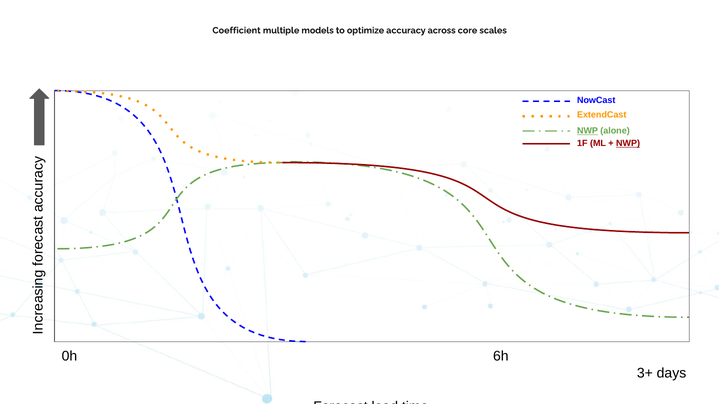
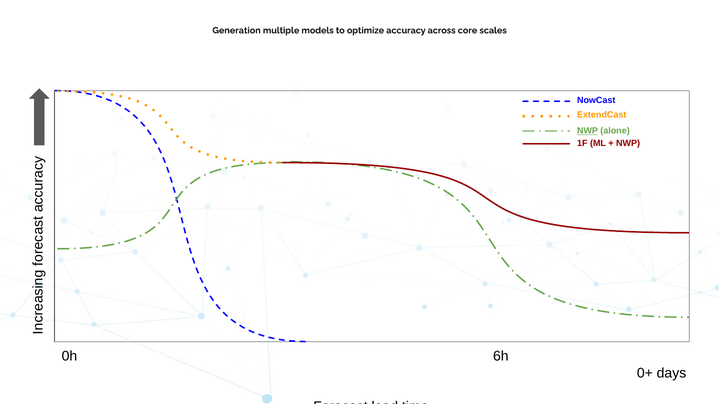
Coefficient: Coefficient -> Generation (237, 30)
NWP underline: present -> none (628, 144)
3+: 3+ -> 0+ (645, 374)
